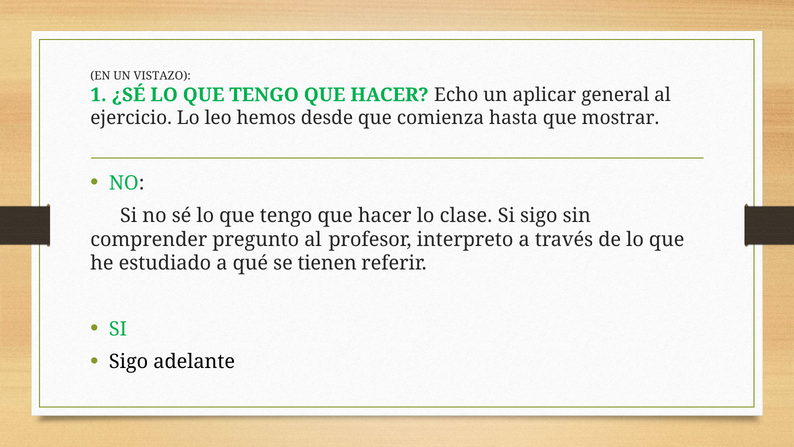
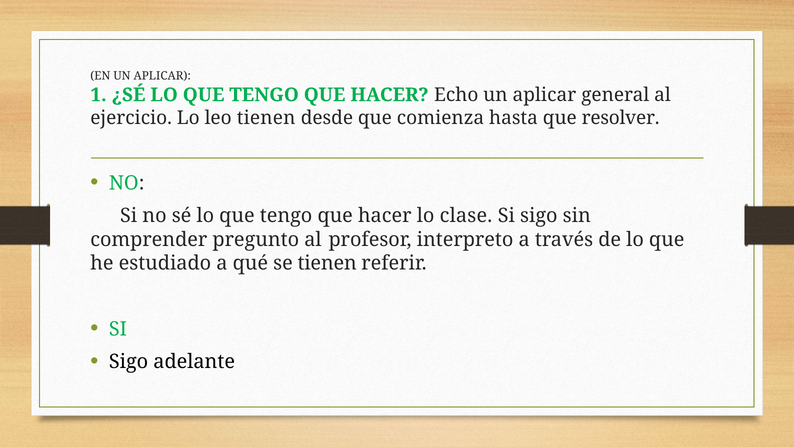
EN UN VISTAZO: VISTAZO -> APLICAR (162, 76)
leo hemos: hemos -> tienen (266, 118)
mostrar: mostrar -> resolver (621, 118)
